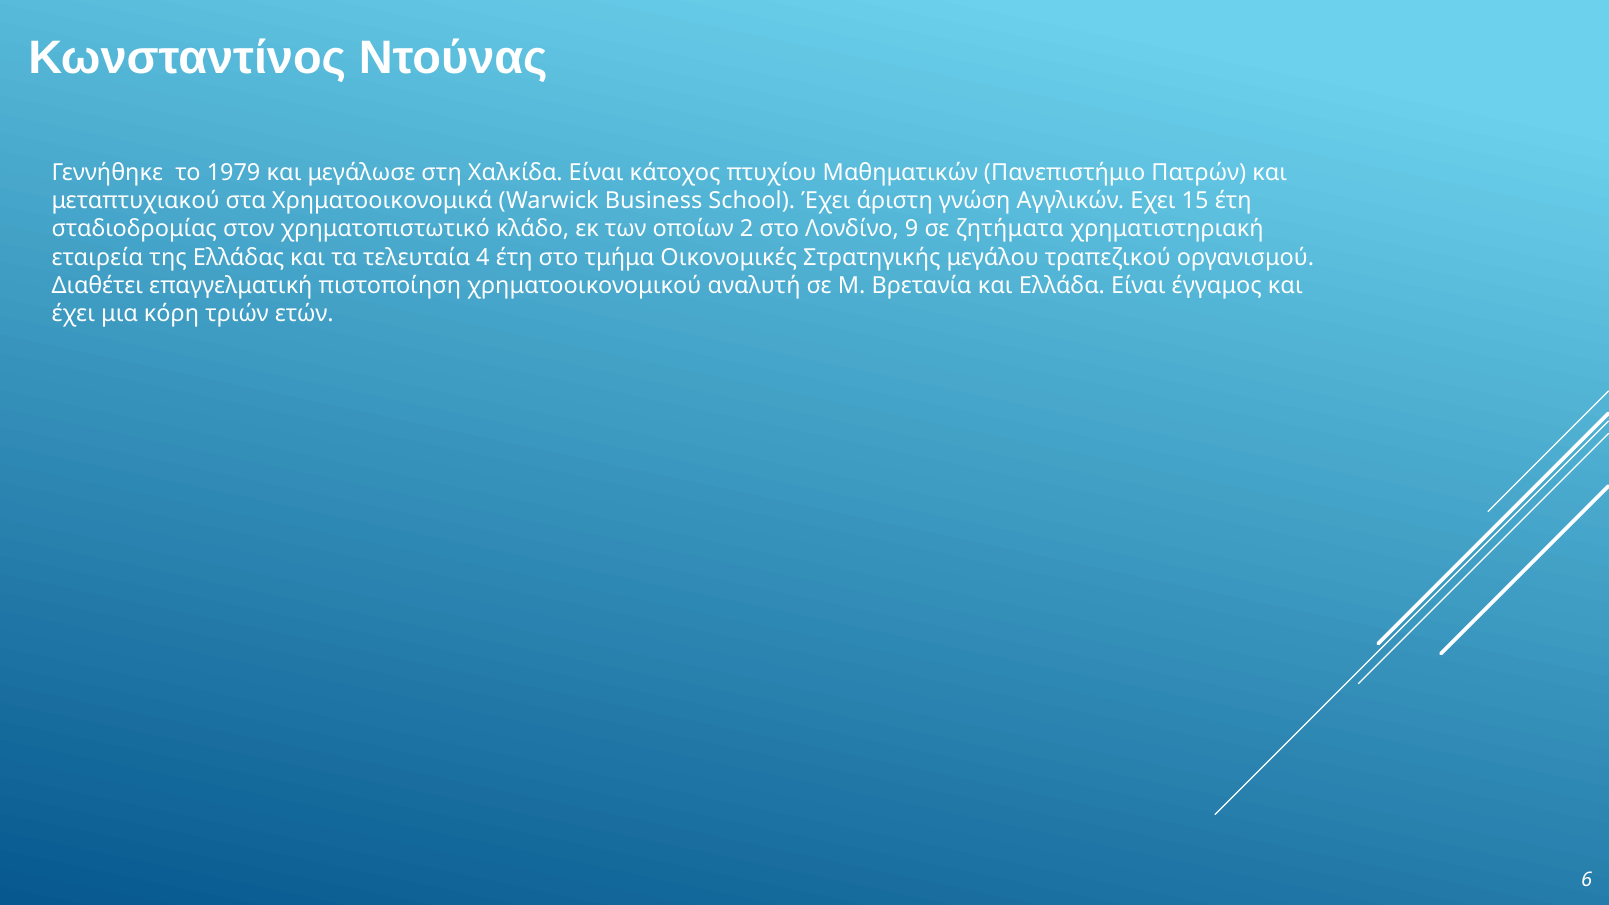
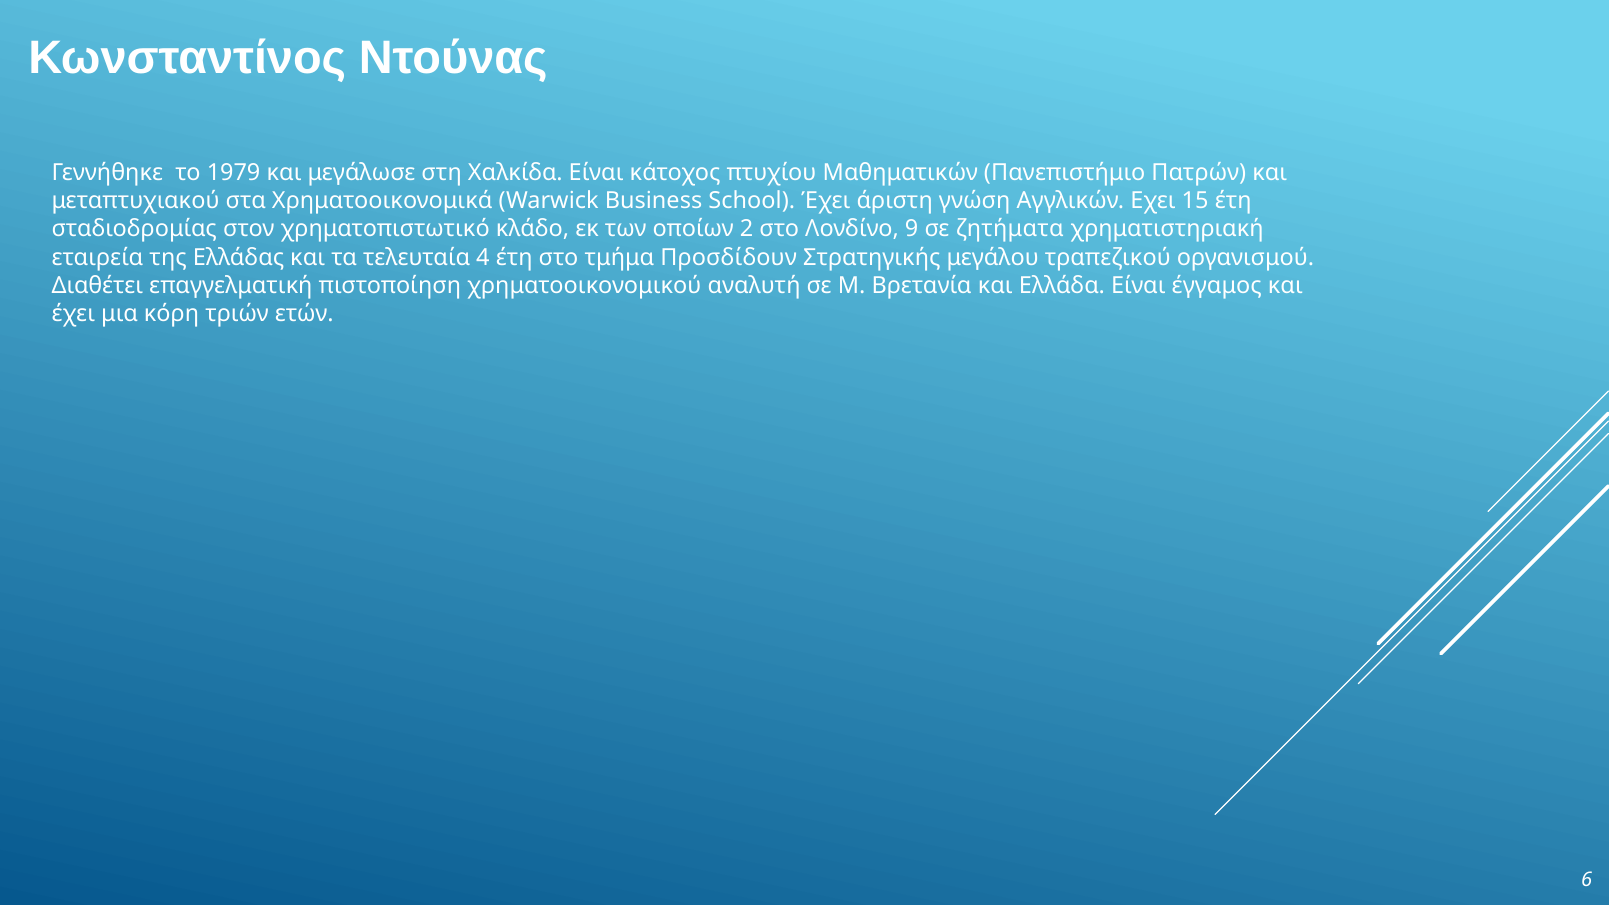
Οικονομικές: Οικονομικές -> Προσδίδουν (729, 257)
